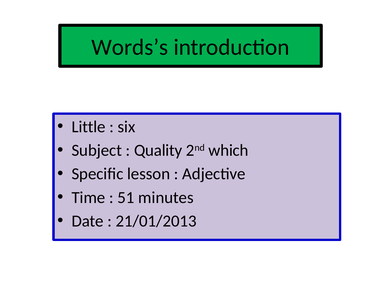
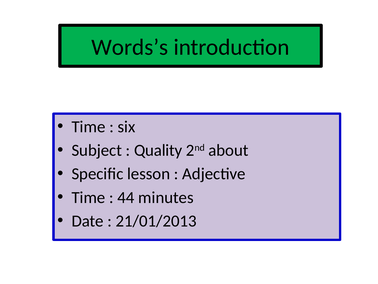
Little: Little -> Time (88, 127)
which: which -> about (228, 150)
51: 51 -> 44 (126, 197)
